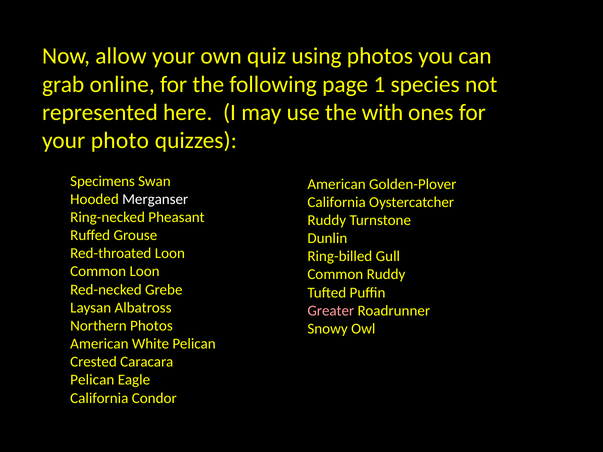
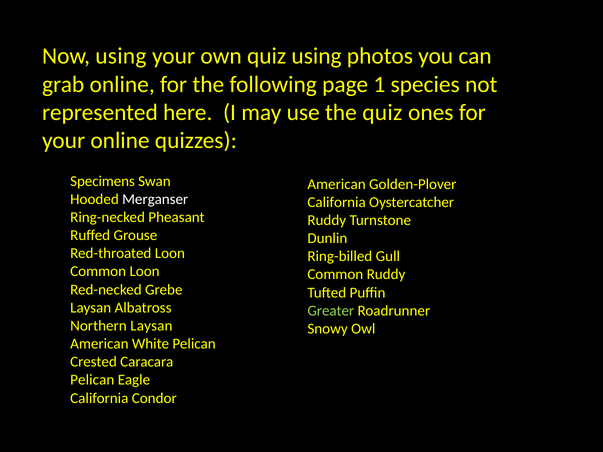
Now allow: allow -> using (121, 56)
the with: with -> quiz (382, 112)
your photo: photo -> online (120, 141)
Greater colour: pink -> light green (331, 311)
Northern Photos: Photos -> Laysan (151, 326)
